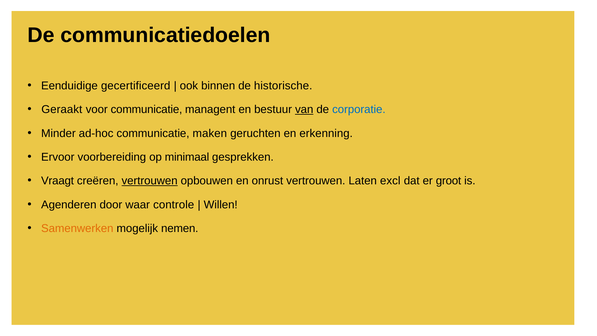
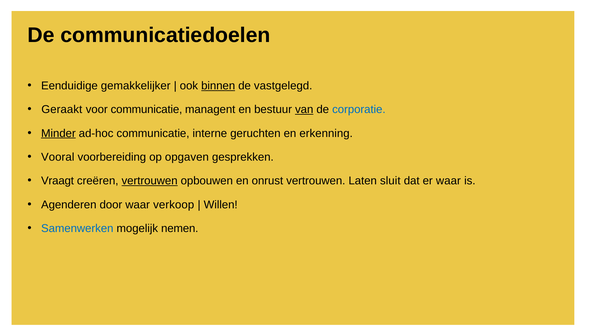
gecertificeerd: gecertificeerd -> gemakkelijker (136, 86)
binnen underline: none -> present (218, 86)
historische: historische -> vastgelegd (283, 86)
Minder underline: none -> present (58, 133)
maken: maken -> interne (210, 133)
Ervoor: Ervoor -> Vooral (58, 157)
minimaal: minimaal -> opgaven (187, 157)
excl: excl -> sluit (390, 181)
er groot: groot -> waar (448, 181)
controle: controle -> verkoop (174, 205)
Samenwerken colour: orange -> blue (77, 228)
